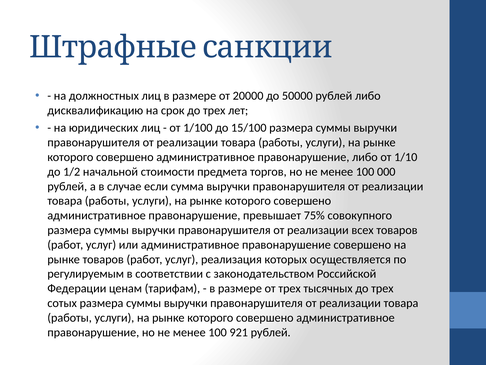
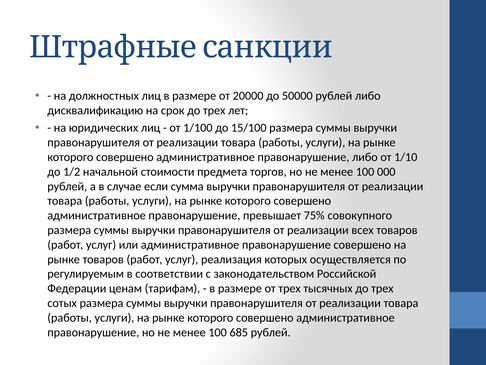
921: 921 -> 685 (239, 332)
